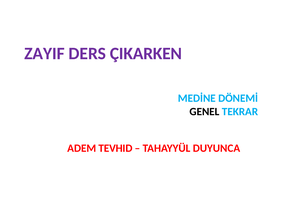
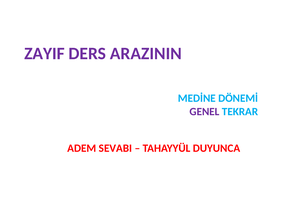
ÇIKARKEN: ÇIKARKEN -> ARAZININ (146, 53)
GENEL colour: black -> purple (204, 111)
TEVHID: TEVHID -> SEVABI (115, 148)
